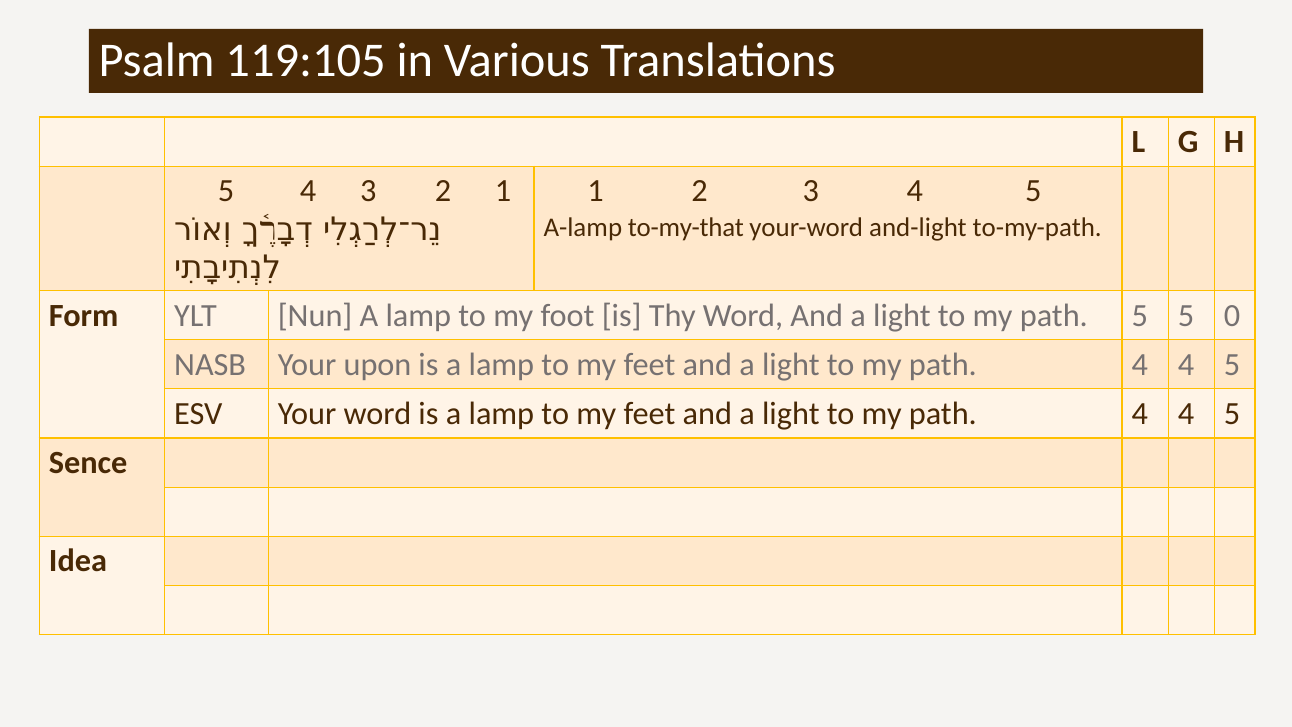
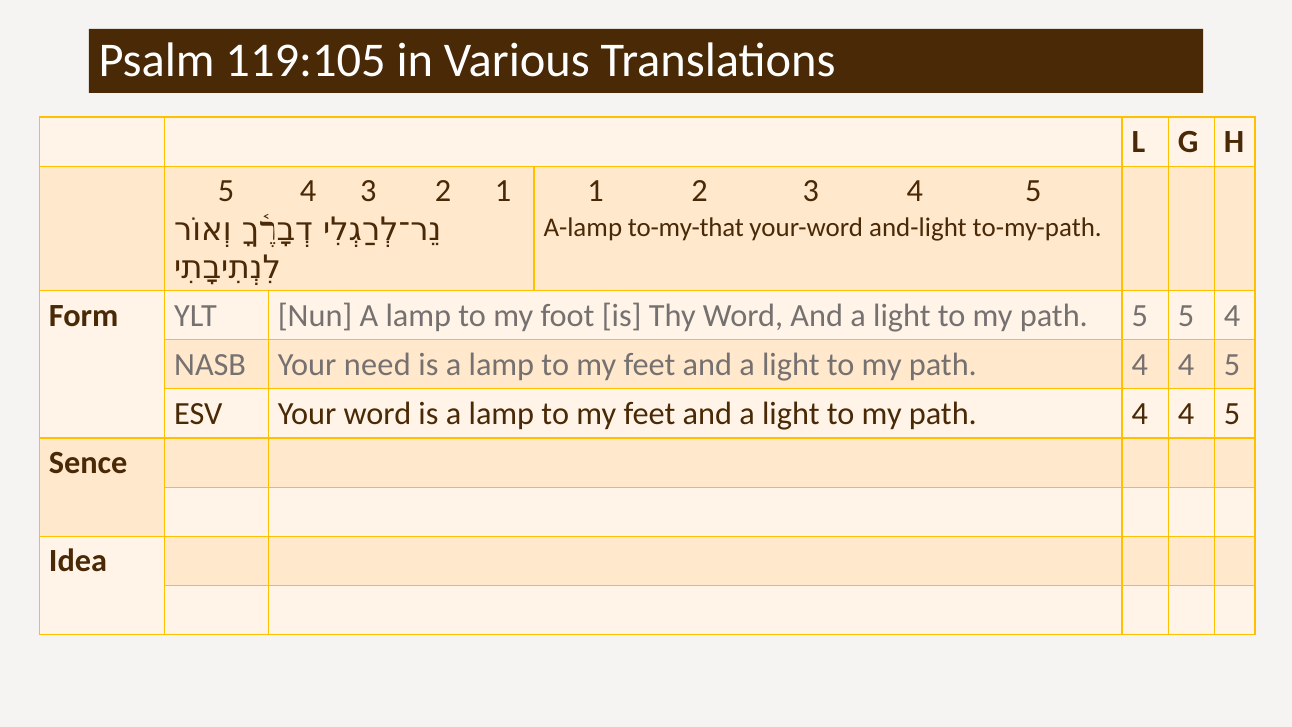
5 5 0: 0 -> 4 (1232, 315)
upon: upon -> need (377, 364)
